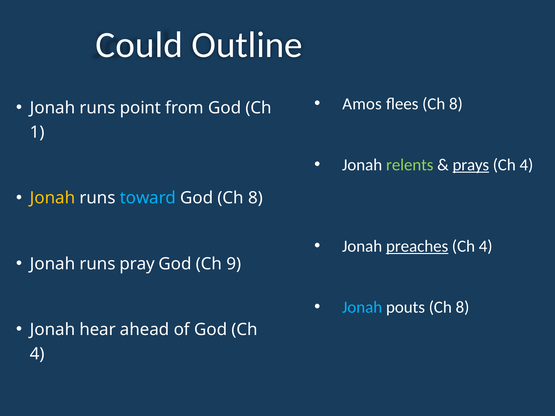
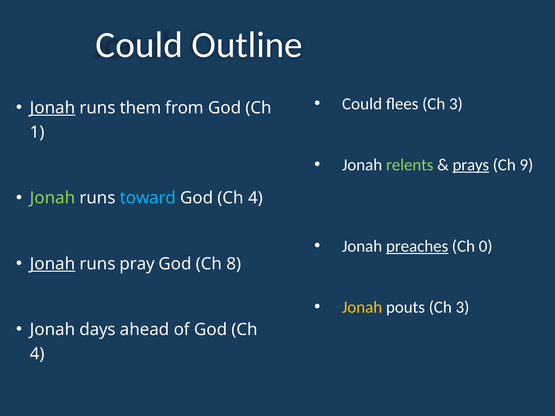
Amos: Amos -> Could (362, 104)
flees Ch 8: 8 -> 3 (456, 104)
Jonah underline: none -> present (53, 108)
point: point -> them (141, 108)
4: 4 -> 9 (526, 165)
Jonah colour: yellow -> light green (53, 198)
8: 8 -> 4 (256, 198)
4: 4 -> 0 (486, 246)
Jonah underline: none -> present (53, 264)
9: 9 -> 8 (234, 264)
Jonah colour: light blue -> yellow (362, 307)
pouts Ch 8: 8 -> 3 (462, 307)
hear: hear -> days (98, 330)
